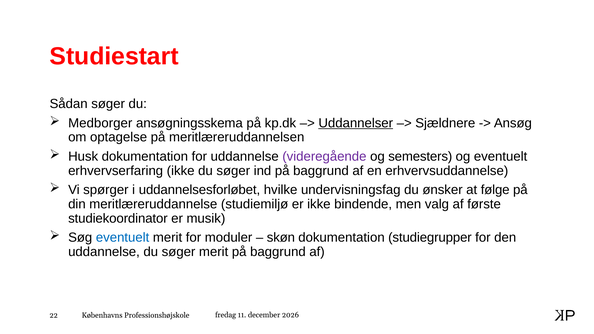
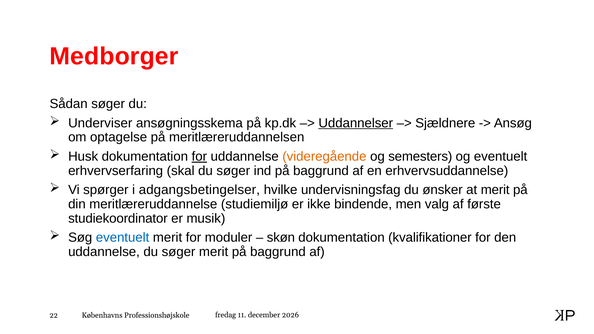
Studiestart: Studiestart -> Medborger (114, 56)
Medborger: Medborger -> Underviser (100, 123)
for underline: none -> present (199, 157)
videregående colour: purple -> orange (324, 157)
erhvervserfaring ikke: ikke -> skal (181, 171)
uddannelsesforløbet: uddannelsesforløbet -> adgangsbetingelser (199, 190)
at følge: følge -> merit (495, 190)
studiegrupper: studiegrupper -> kvalifikationer (430, 238)
